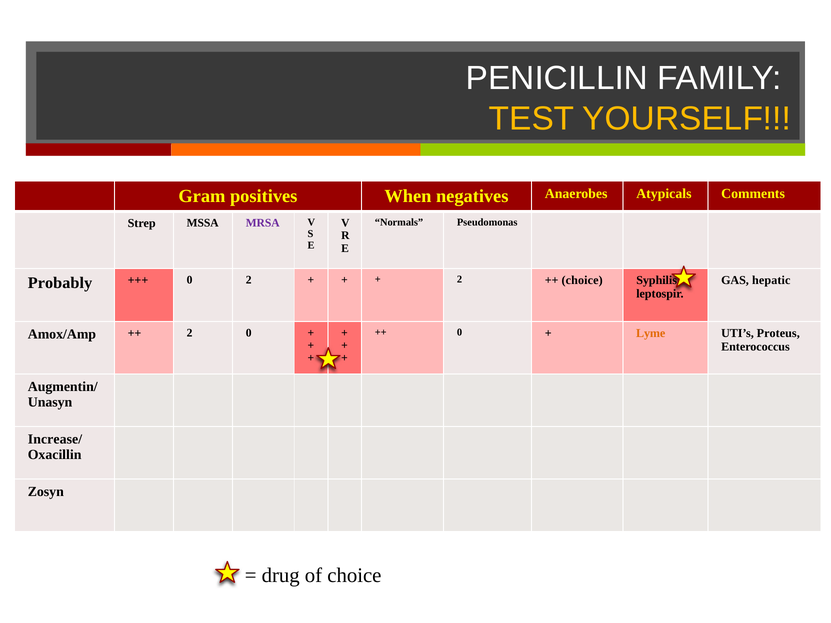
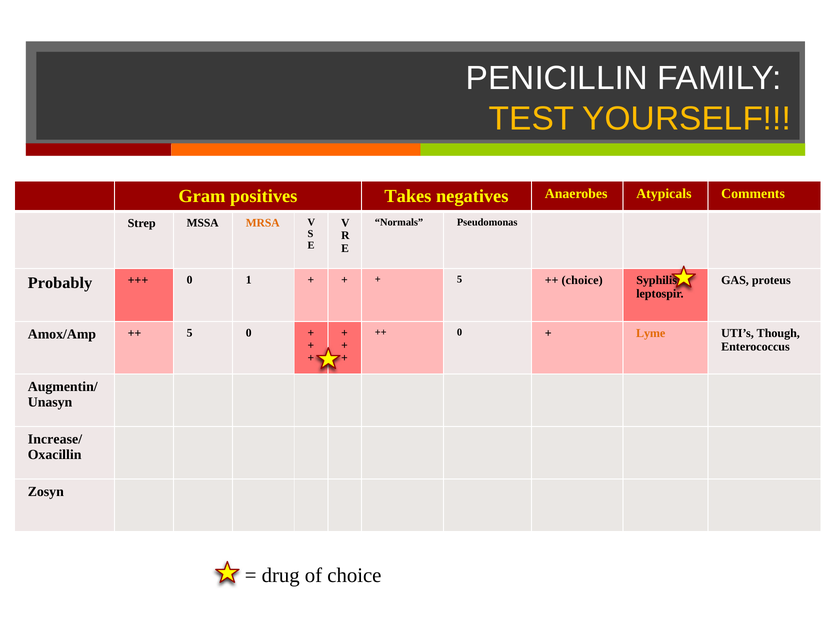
When: When -> Takes (408, 196)
MRSA colour: purple -> orange (263, 223)
hepatic: hepatic -> proteus (771, 281)
0 2: 2 -> 1 (249, 280)
2: 2 -> 5 (460, 280)
Proteus: Proteus -> Though (778, 333)
2: 2 -> 5 (190, 333)
